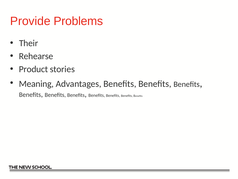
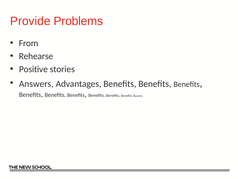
Their: Their -> From (29, 43)
Product: Product -> Positive (33, 69)
Meaning: Meaning -> Answers (36, 84)
